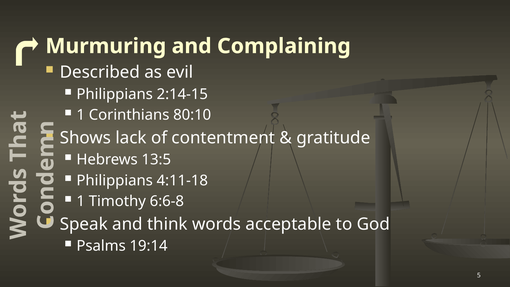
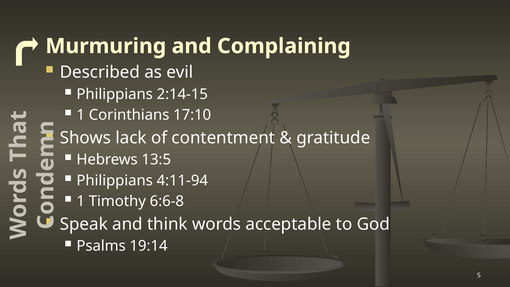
80:10: 80:10 -> 17:10 (192, 115)
4:11-18: 4:11-18 -> 4:11-94 (182, 180)
